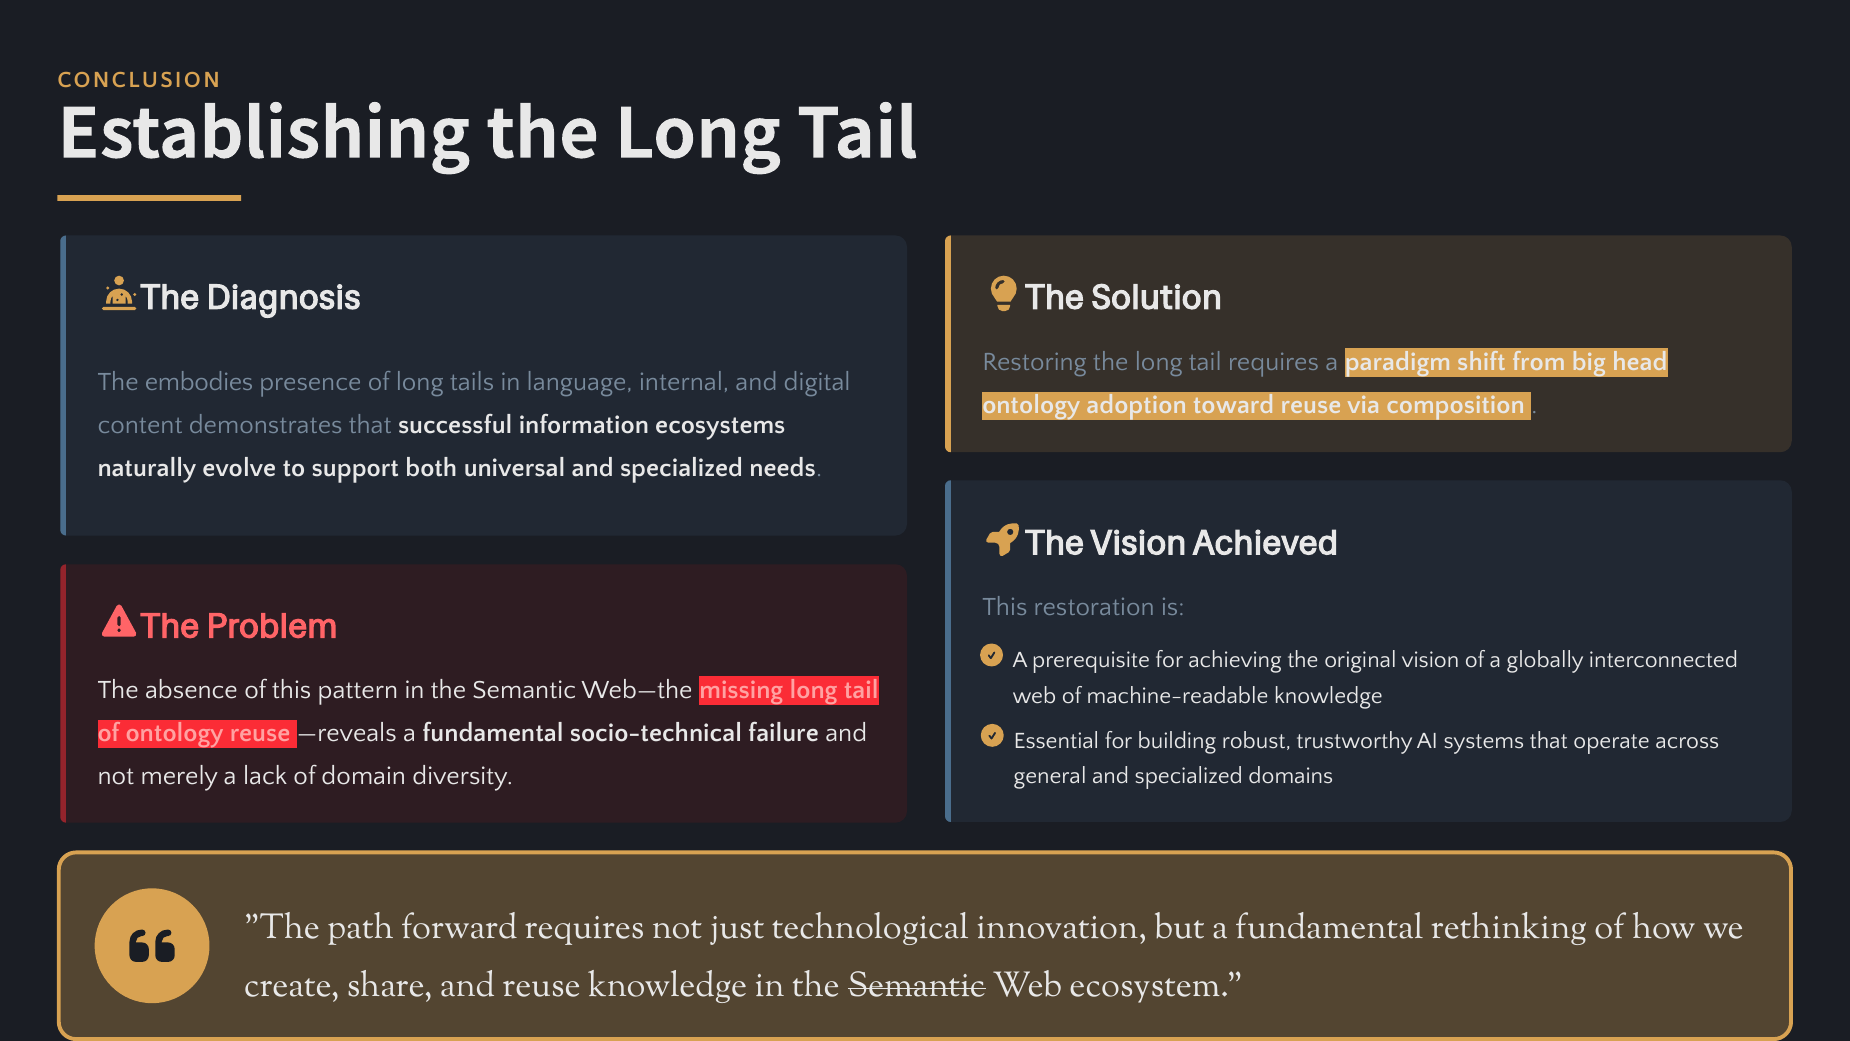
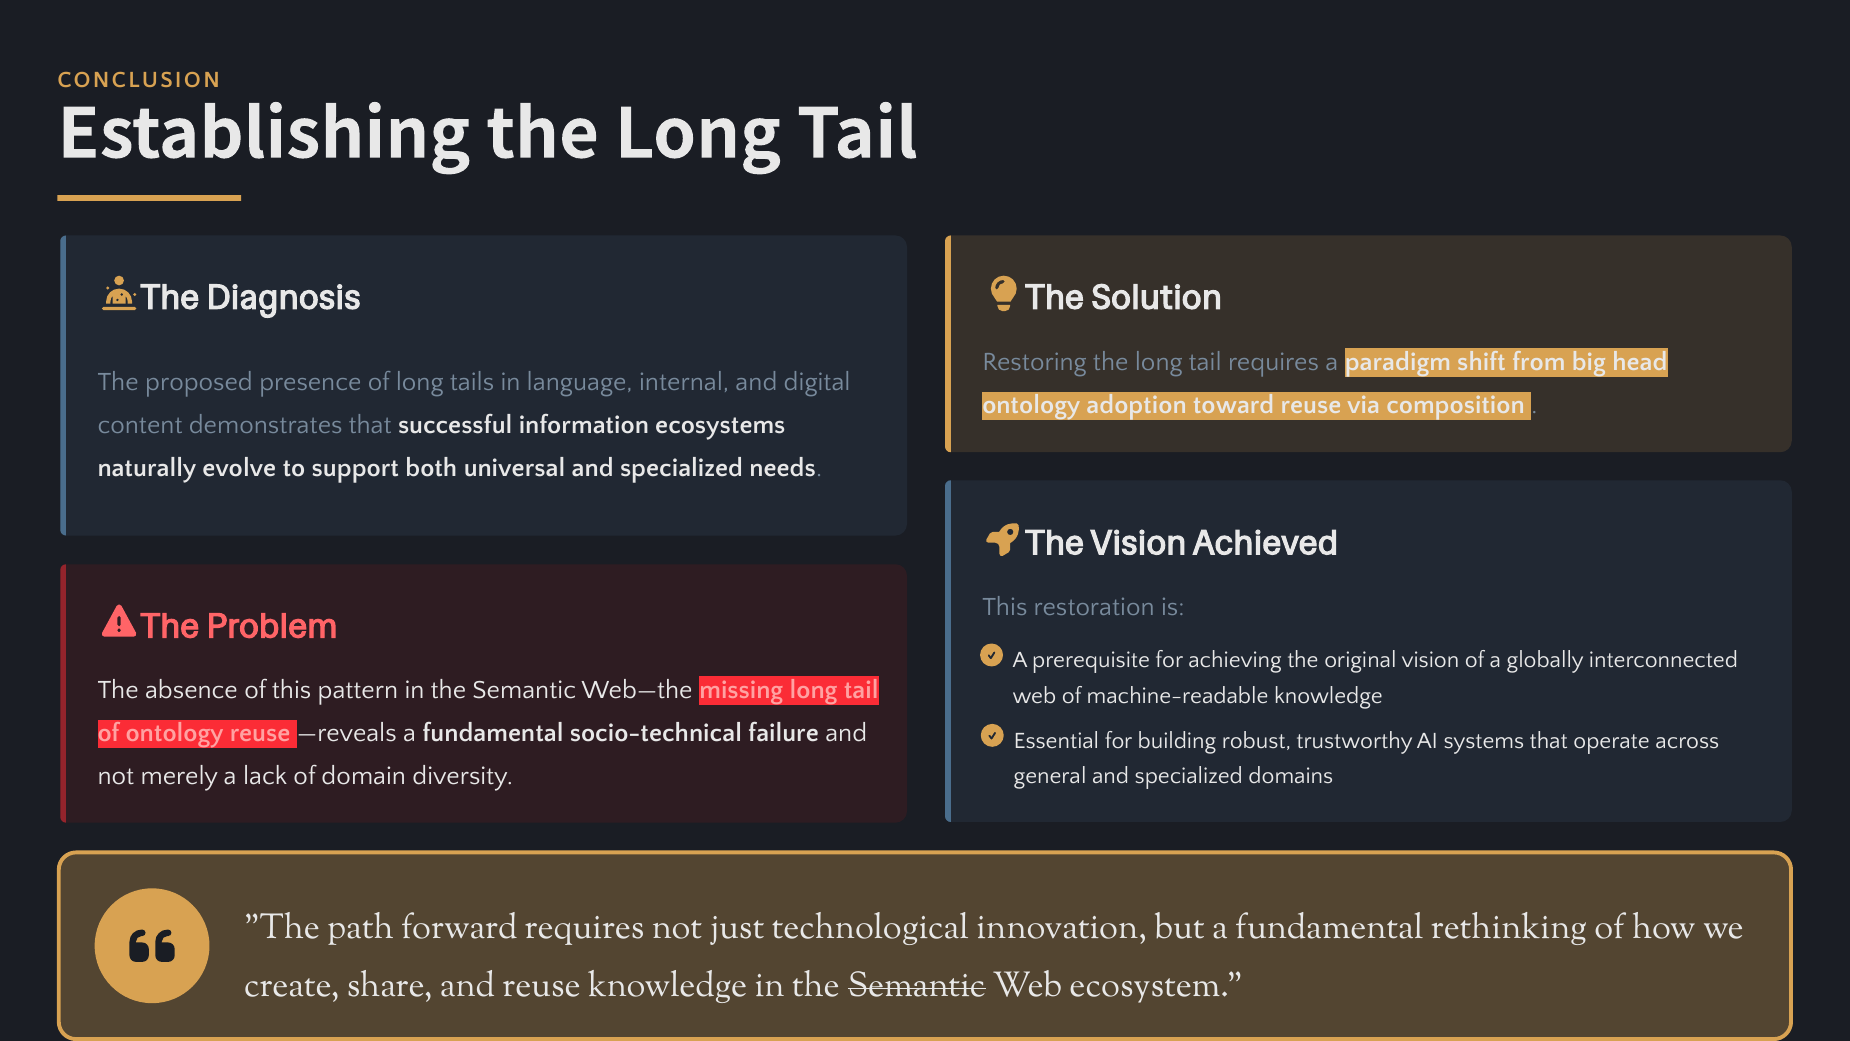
embodies: embodies -> proposed (199, 381)
